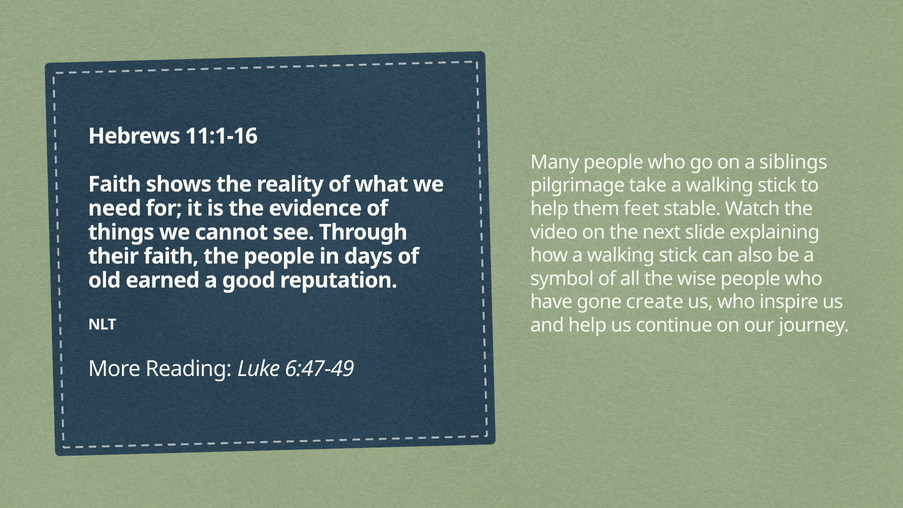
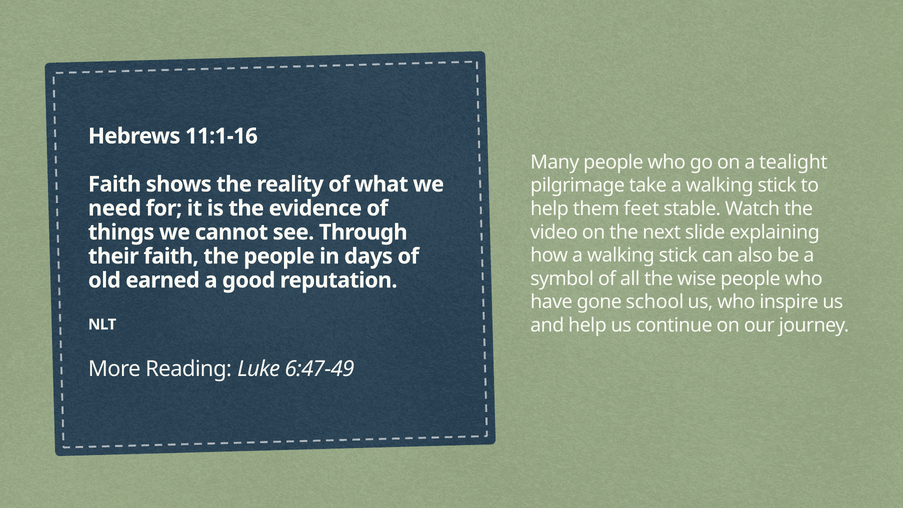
siblings: siblings -> tealight (793, 162)
create: create -> school (655, 302)
